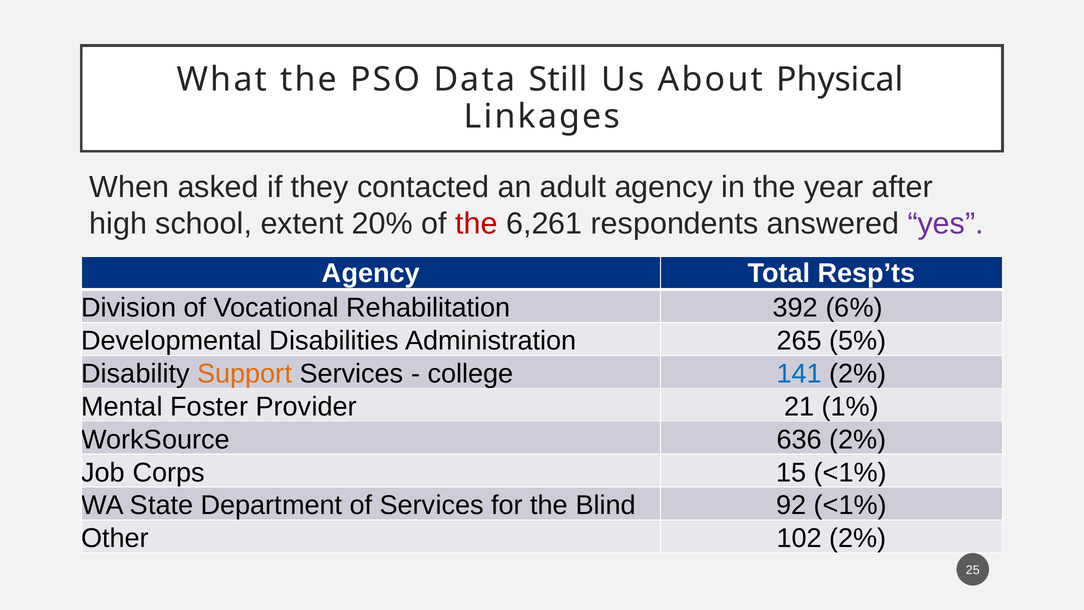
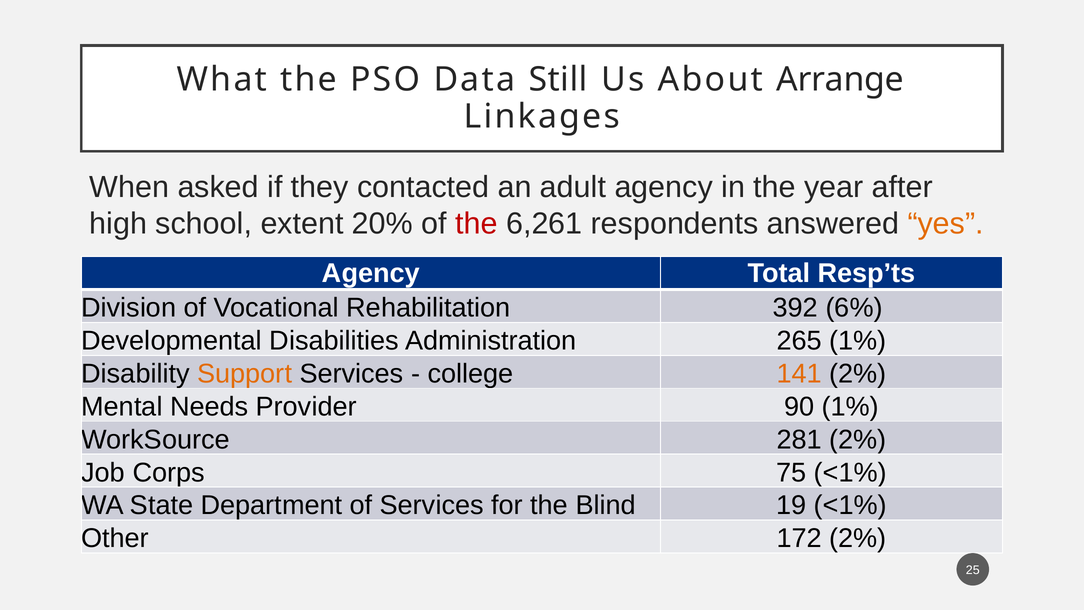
Physical: Physical -> Arrange (840, 80)
yes colour: purple -> orange (946, 223)
265 5%: 5% -> 1% (858, 340)
141 colour: blue -> orange (799, 373)
Foster: Foster -> Needs (209, 406)
21: 21 -> 90 (799, 406)
636: 636 -> 281 (799, 439)
15: 15 -> 75 (791, 472)
92: 92 -> 19 (791, 505)
102: 102 -> 172 (799, 538)
